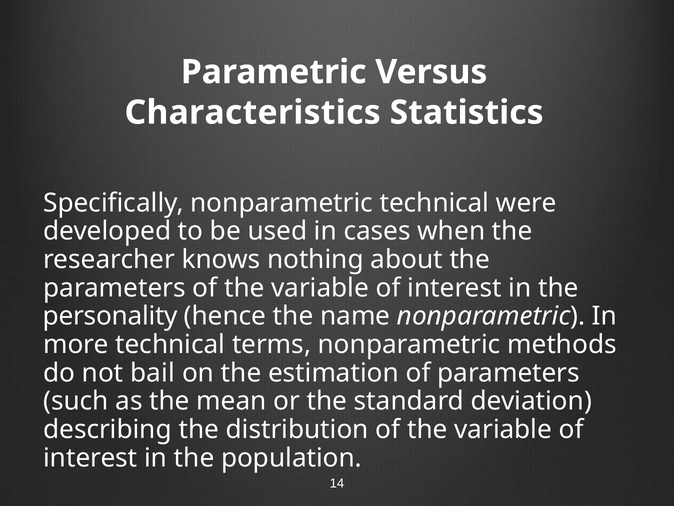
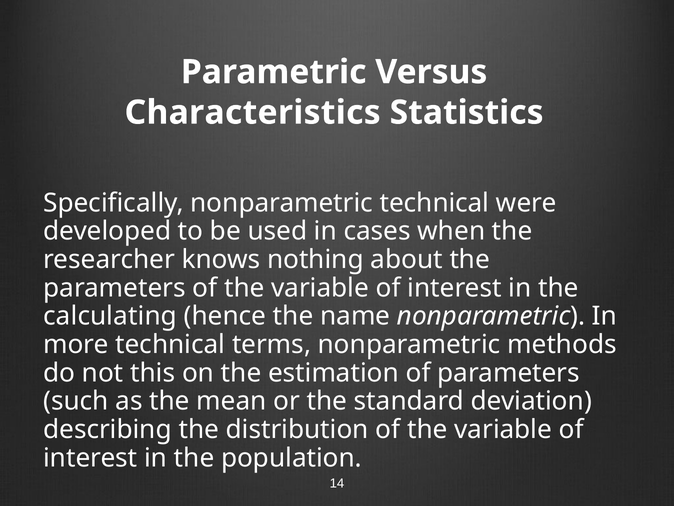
personality: personality -> calculating (110, 316)
bail: bail -> this (153, 373)
